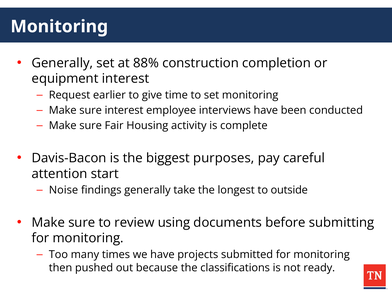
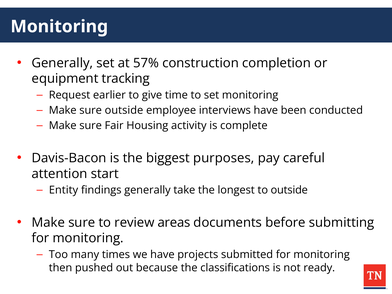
88%: 88% -> 57% (146, 63)
equipment interest: interest -> tracking (126, 79)
sure interest: interest -> outside (124, 110)
Noise: Noise -> Entity (63, 190)
using: using -> areas (174, 223)
